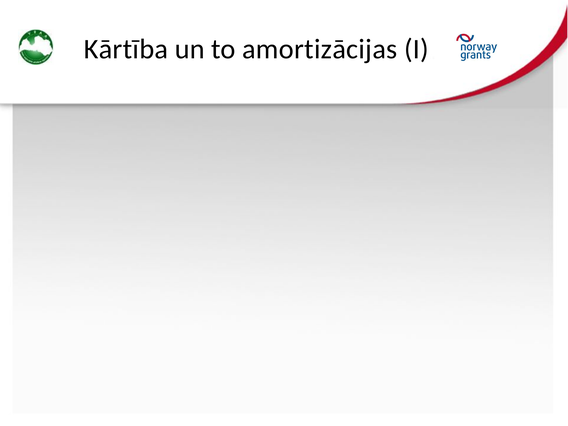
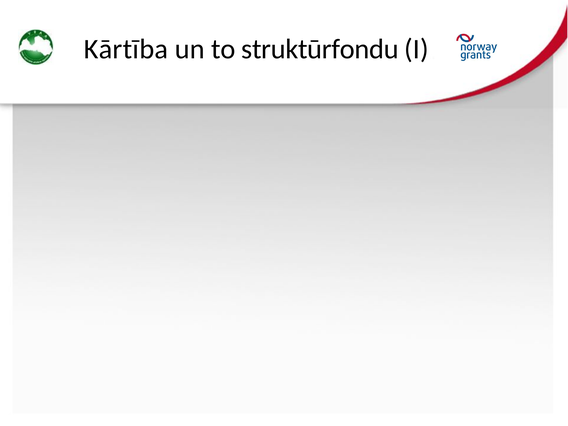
amortizācijas: amortizācijas -> struktūrfondu (320, 49)
